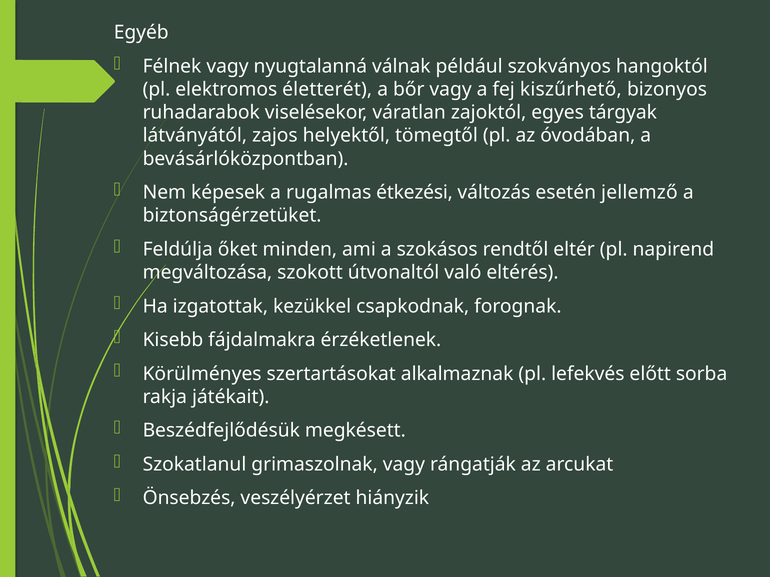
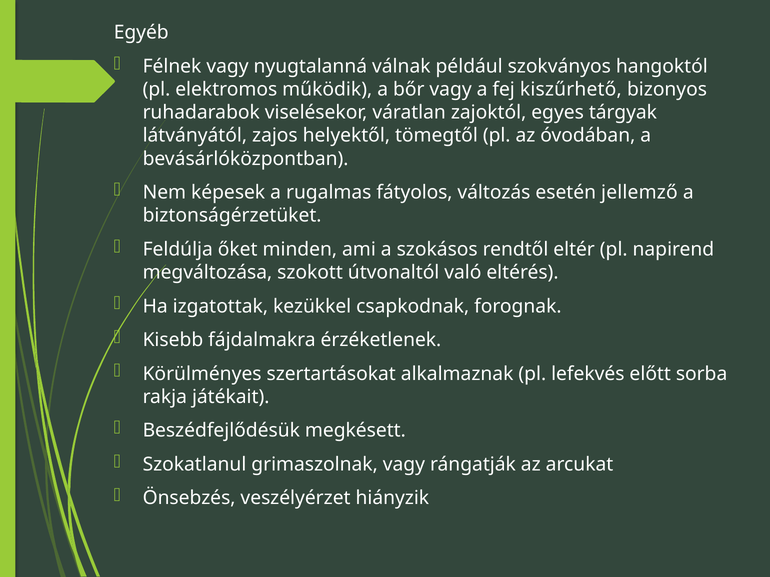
életterét: életterét -> működik (327, 90)
étkezési: étkezési -> fátyolos (414, 193)
